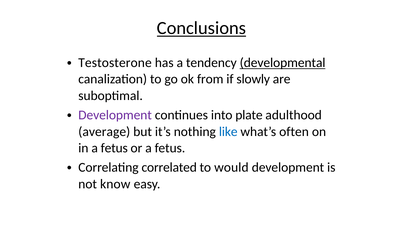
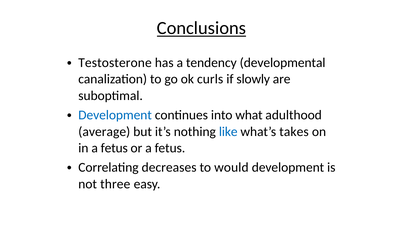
developmental underline: present -> none (283, 63)
from: from -> curls (210, 79)
Development colour: purple -> blue (115, 115)
plate: plate -> what (249, 115)
often: often -> takes (294, 131)
correlated: correlated -> decreases (169, 167)
know: know -> three (115, 184)
